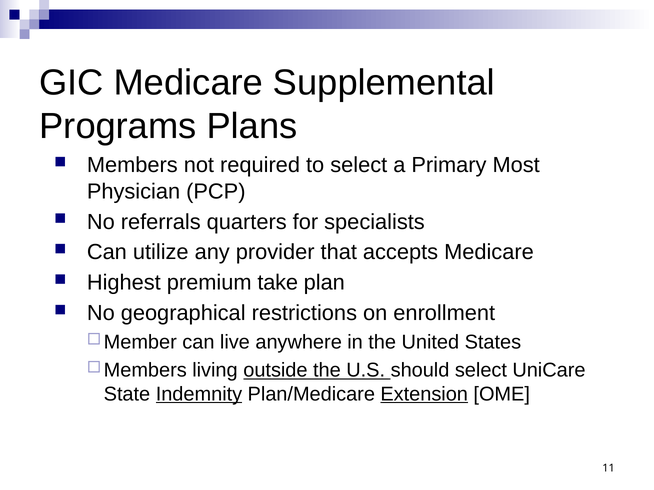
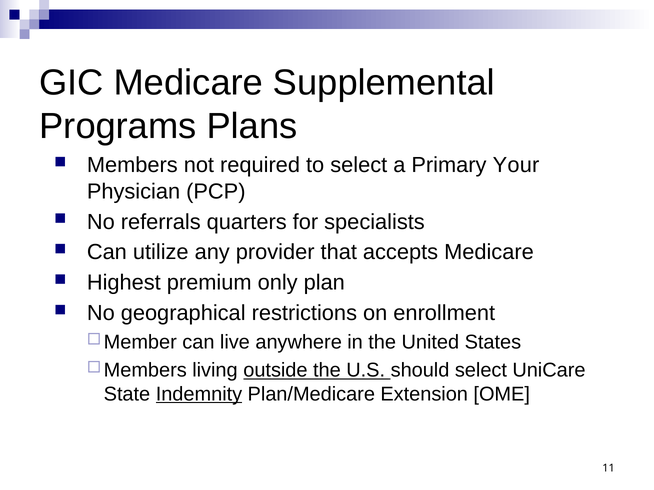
Most: Most -> Your (516, 165)
take: take -> only (278, 283)
Extension underline: present -> none (424, 394)
